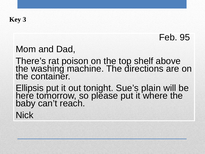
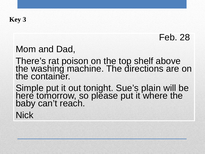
95: 95 -> 28 (185, 37)
Ellipsis: Ellipsis -> Simple (30, 88)
